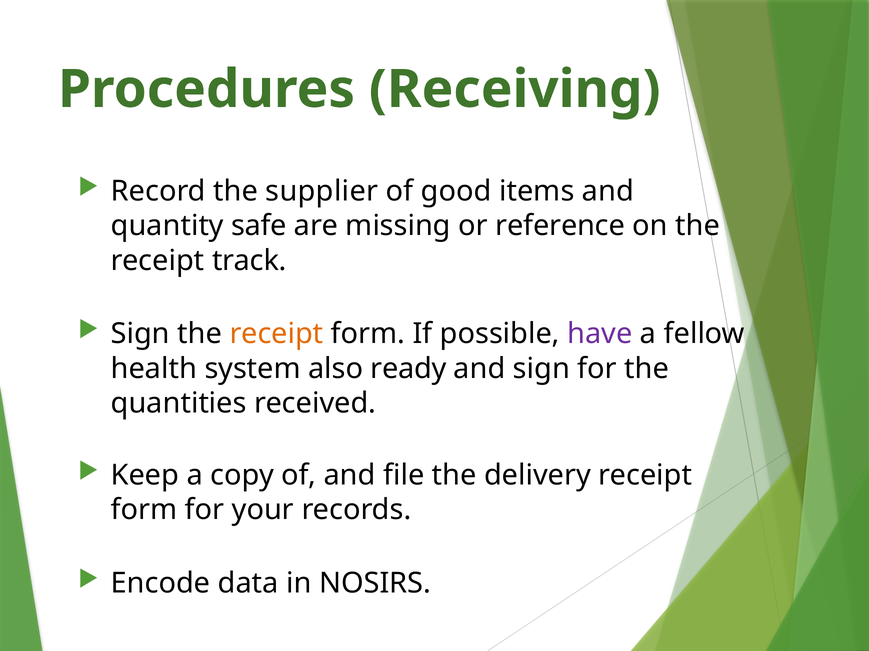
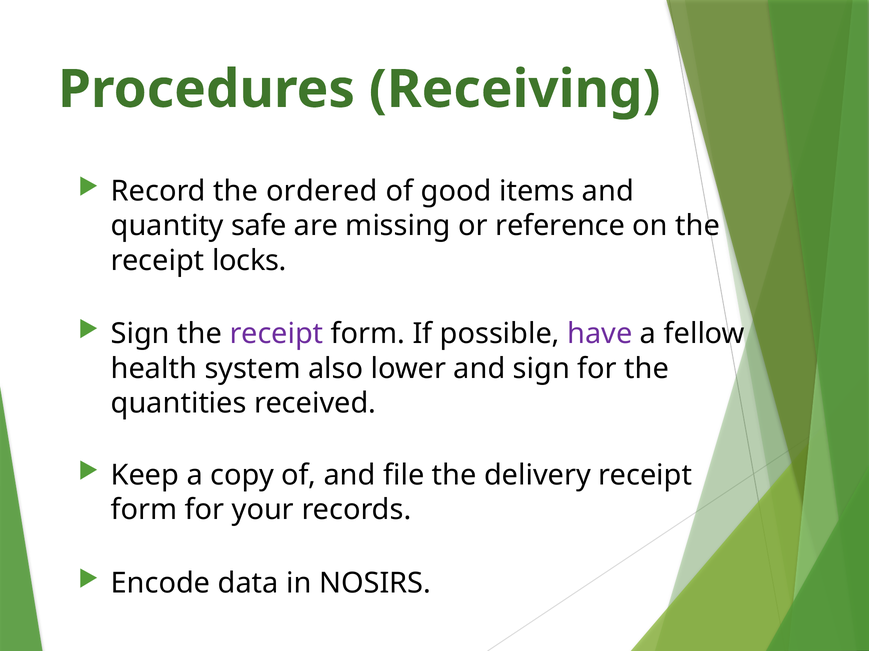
supplier: supplier -> ordered (322, 191)
track: track -> locks (249, 261)
receipt colour: orange -> purple (276, 334)
ready: ready -> lower (408, 369)
